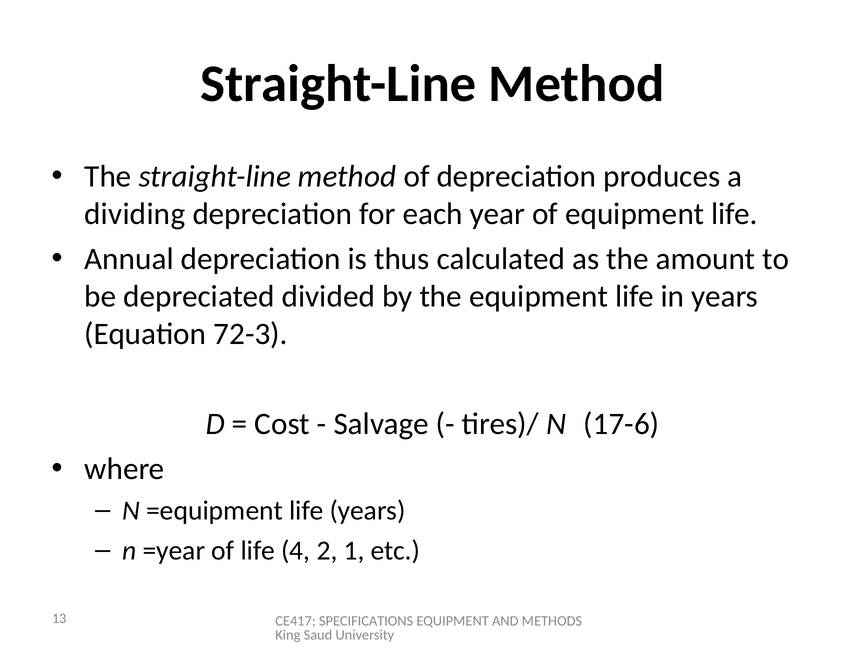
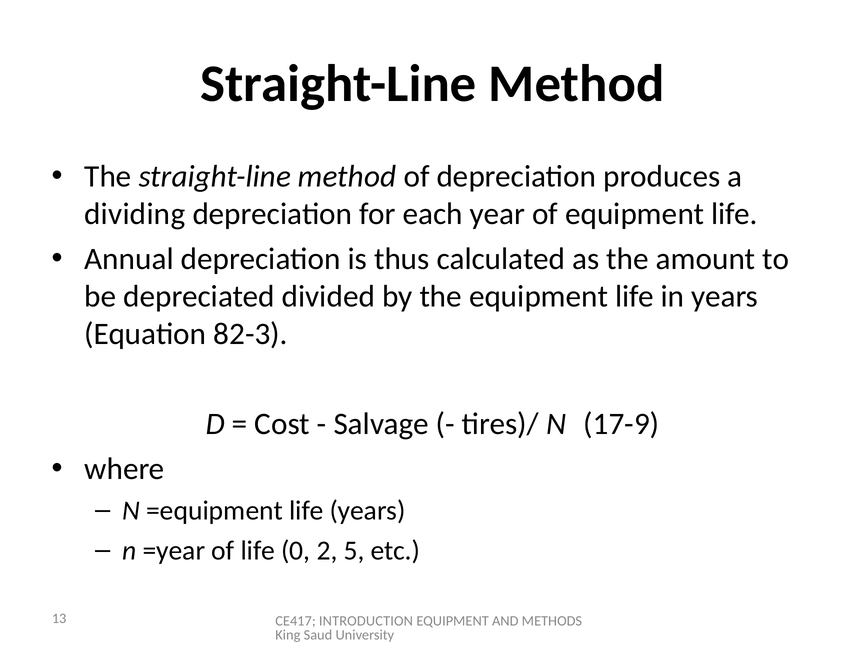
72-3: 72-3 -> 82-3 (251, 334)
17-6: 17-6 -> 17-9 (621, 424)
4: 4 -> 0 (296, 551)
1: 1 -> 5 (354, 551)
SPECIFICATIONS: SPECIFICATIONS -> INTRODUCTION (366, 622)
